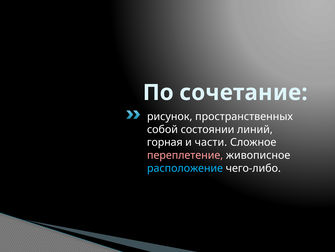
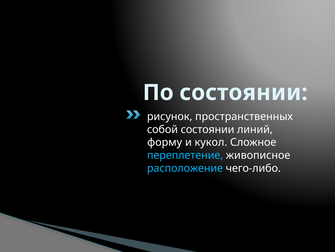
По сочетание: сочетание -> состоянии (244, 92)
горная: горная -> форму (165, 142)
части: части -> кукол (211, 142)
переплетение colour: pink -> light blue (185, 155)
